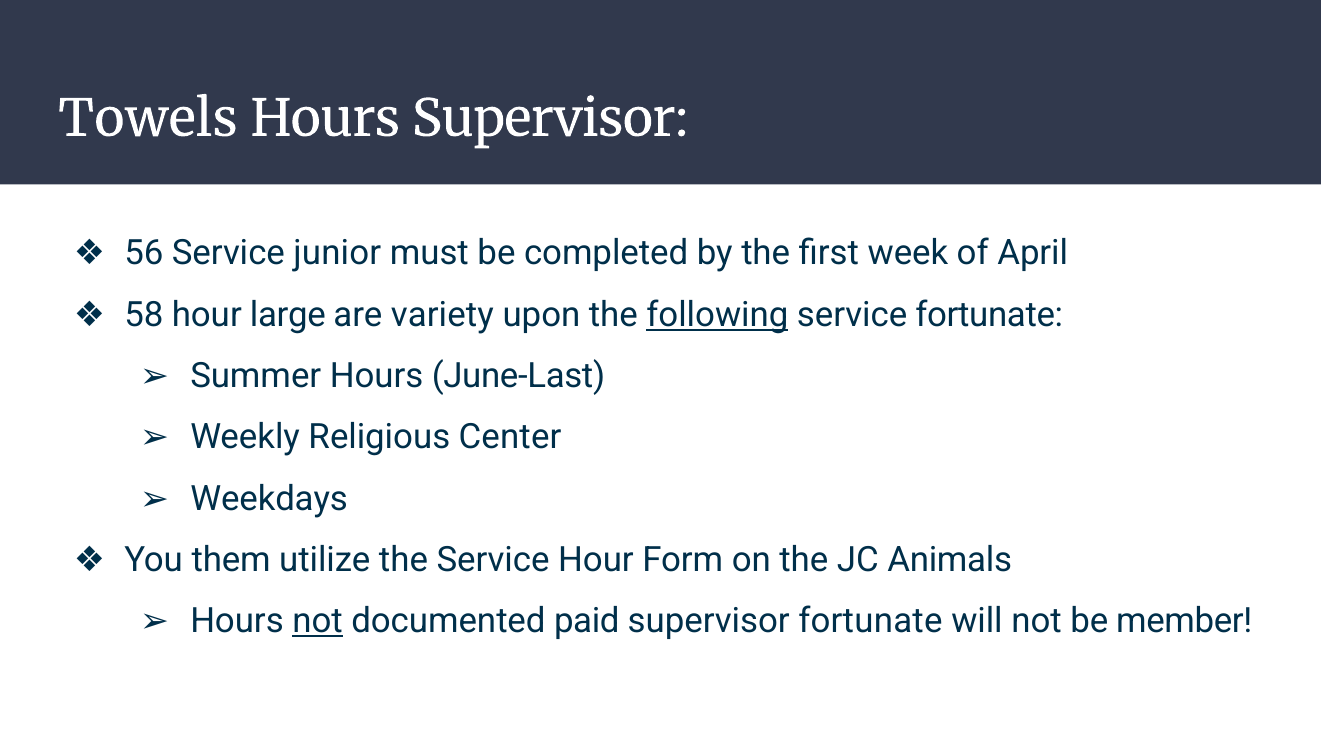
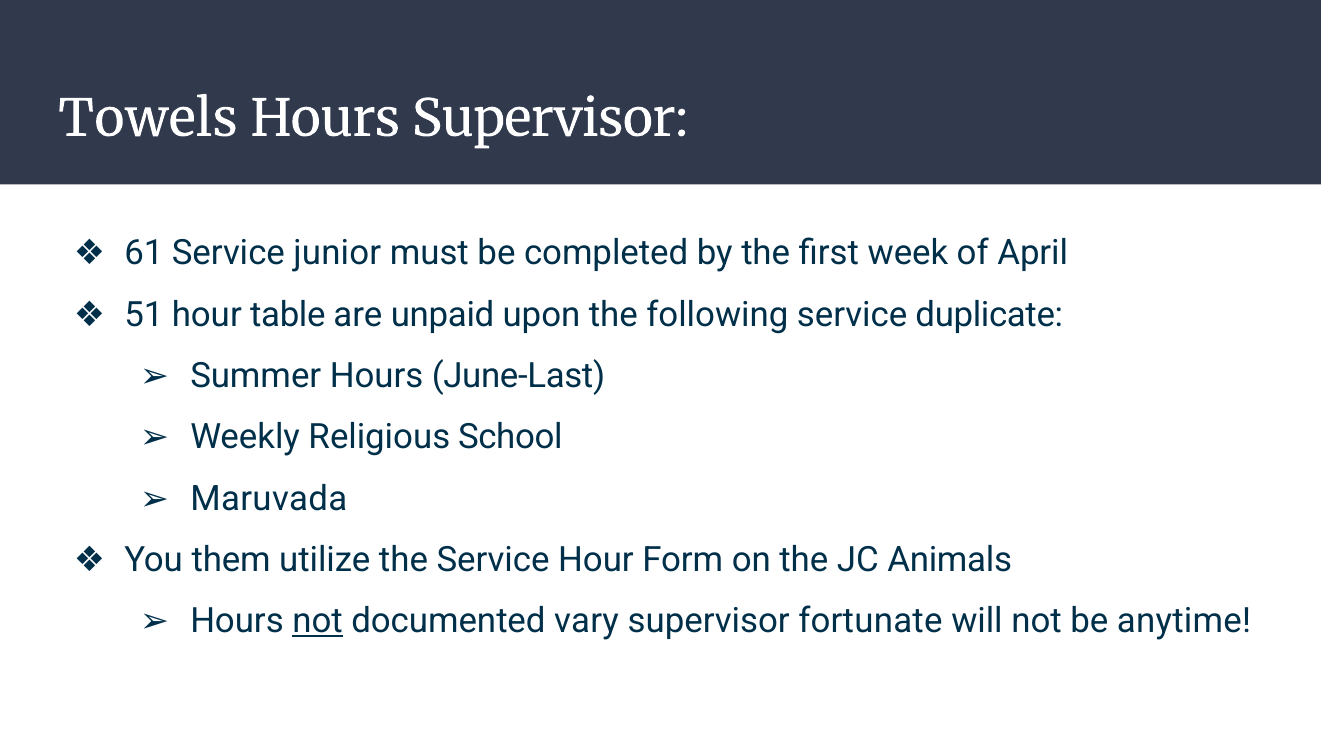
56: 56 -> 61 (144, 253)
58: 58 -> 51 (144, 315)
large: large -> table (288, 315)
variety: variety -> unpaid (443, 315)
following underline: present -> none (717, 315)
service fortunate: fortunate -> duplicate (989, 315)
Center: Center -> School (510, 437)
Weekdays: Weekdays -> Maruvada (269, 499)
paid: paid -> vary (586, 622)
member: member -> anytime (1184, 622)
